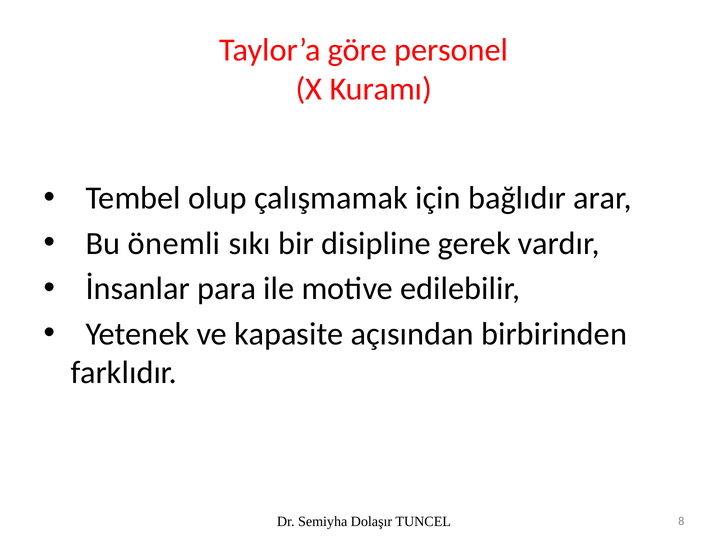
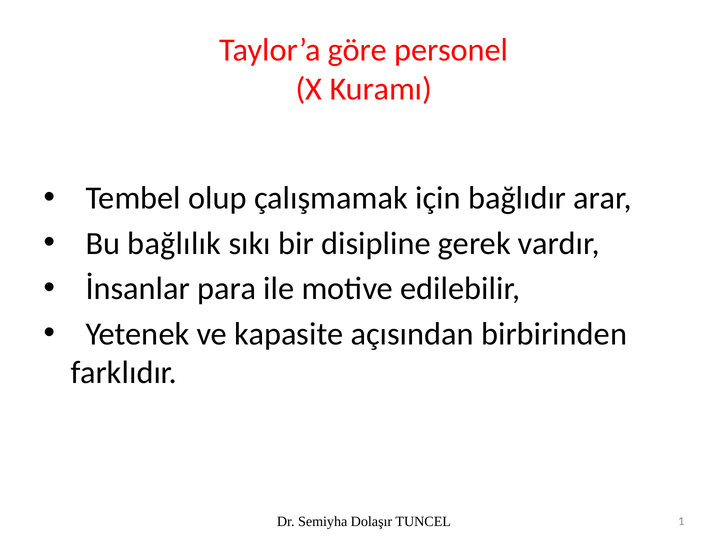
önemli: önemli -> bağlılık (174, 243)
8: 8 -> 1 (681, 521)
